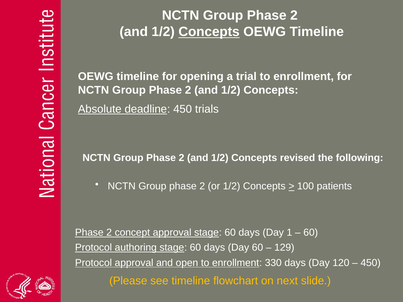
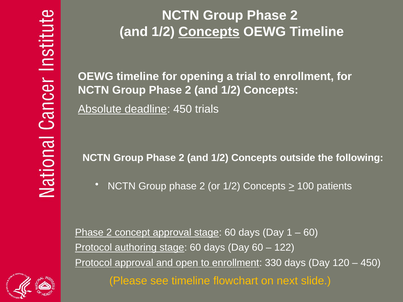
revised: revised -> outside (298, 158)
129: 129 -> 122 (284, 248)
